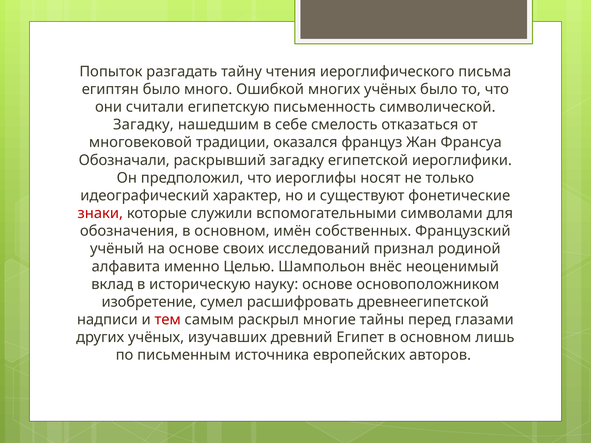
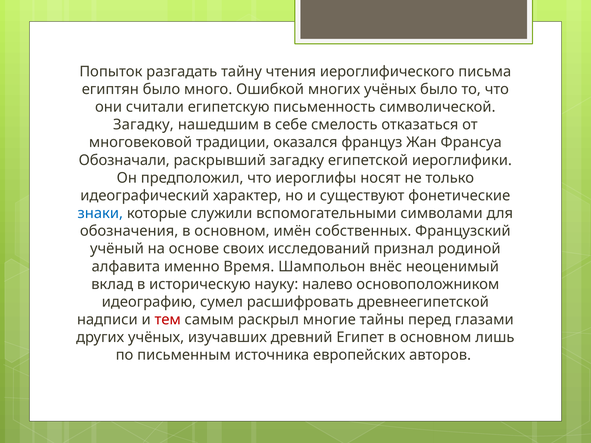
знаки colour: red -> blue (100, 213)
Целью: Целью -> Время (249, 267)
науку основе: основе -> налево (327, 284)
изобретение: изобретение -> идеографию (149, 302)
